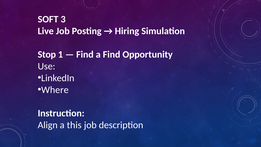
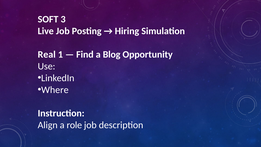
Stop: Stop -> Real (47, 54)
a Find: Find -> Blog (112, 54)
this: this -> role (74, 125)
